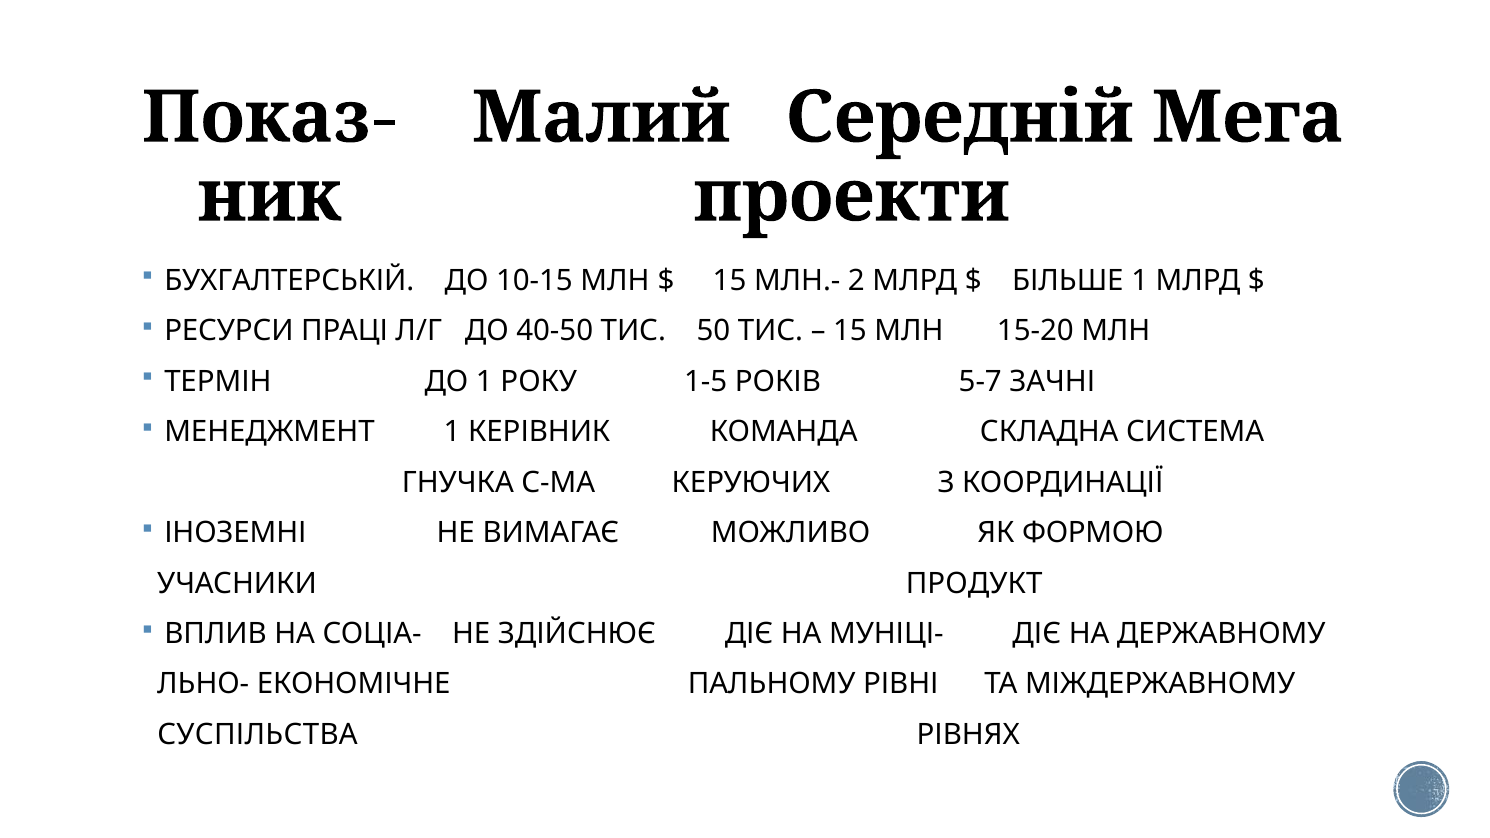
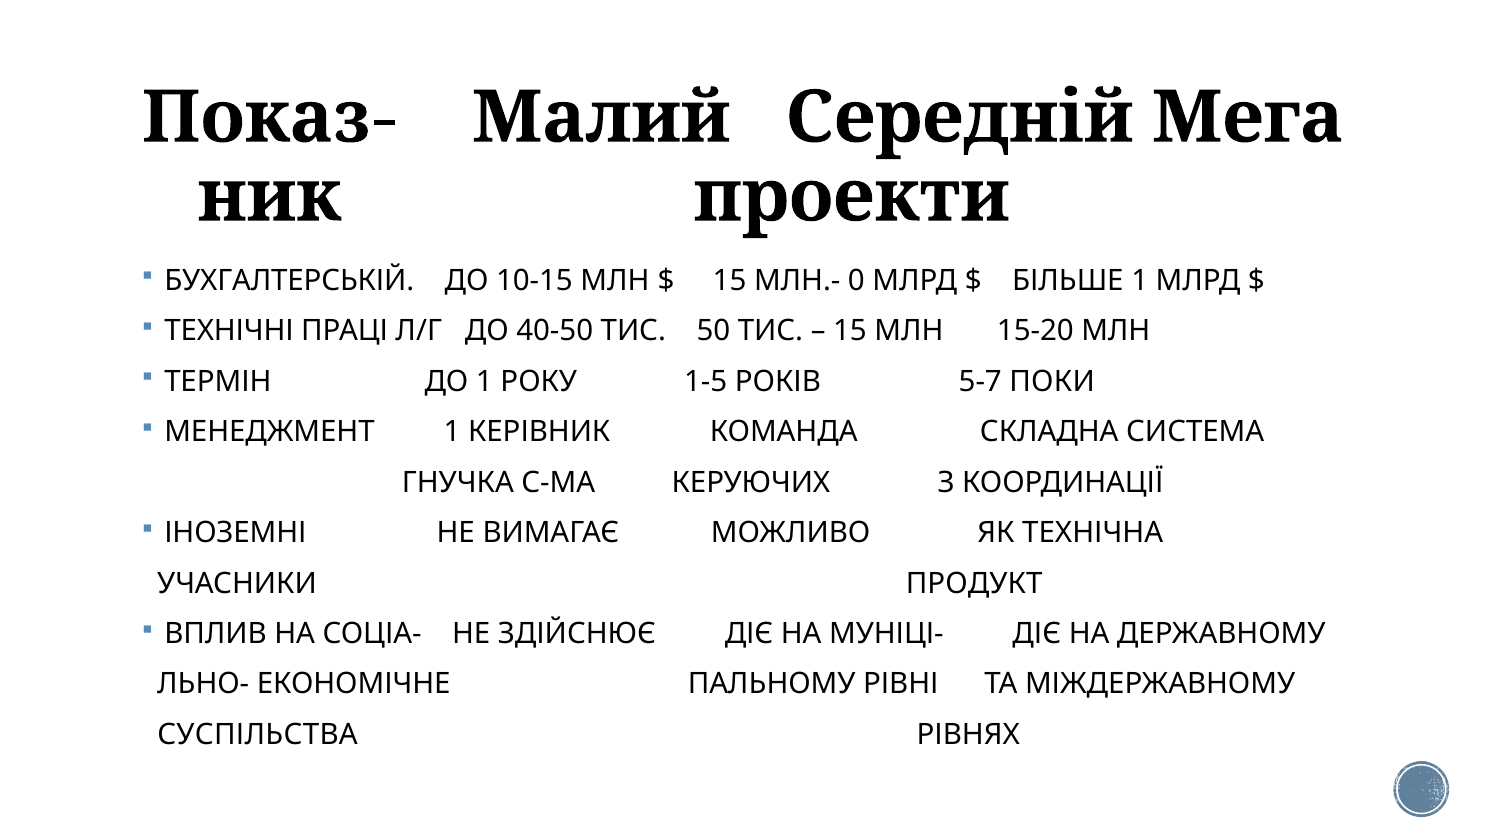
2: 2 -> 0 (856, 281)
РЕСУРСИ: РЕСУРСИ -> ТЕХНІЧНІ (229, 331)
ЗАЧНІ: ЗАЧНІ -> ПОКИ (1052, 382)
ФОРМОЮ: ФОРМОЮ -> ТЕХНІЧНА (1093, 533)
